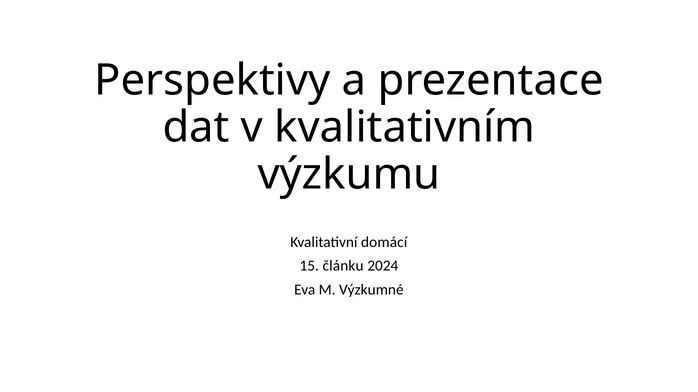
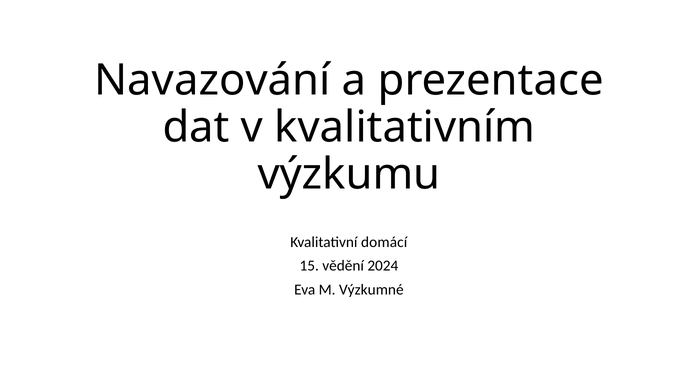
Perspektivy: Perspektivy -> Navazování (212, 80)
článku: článku -> vědění (343, 266)
